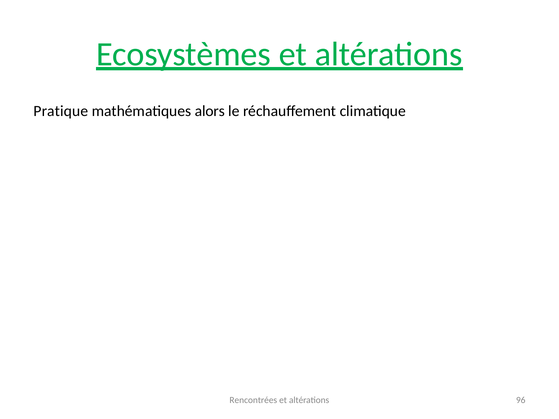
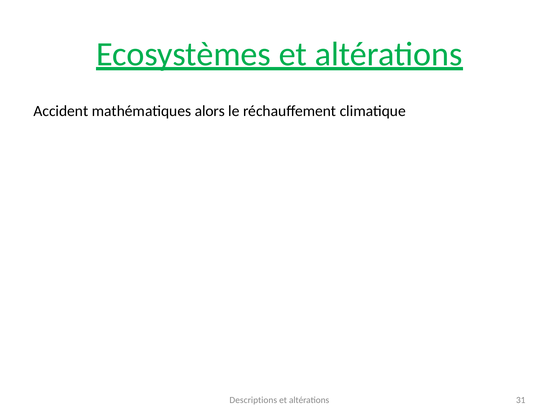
Pratique: Pratique -> Accident (61, 111)
Rencontrées: Rencontrées -> Descriptions (253, 400)
96: 96 -> 31 (521, 400)
